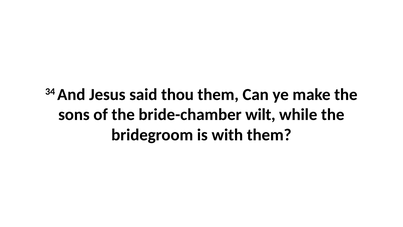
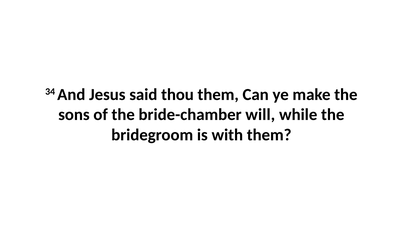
wilt: wilt -> will (260, 115)
